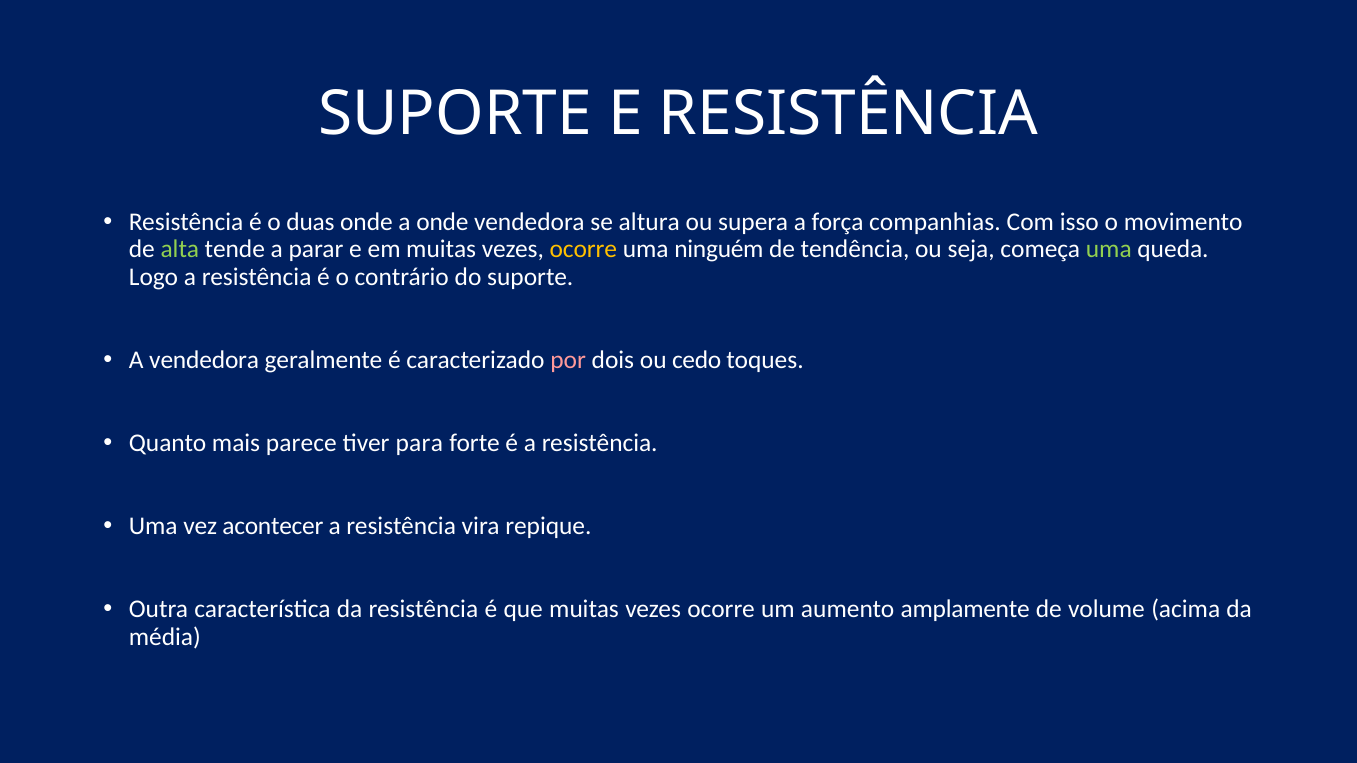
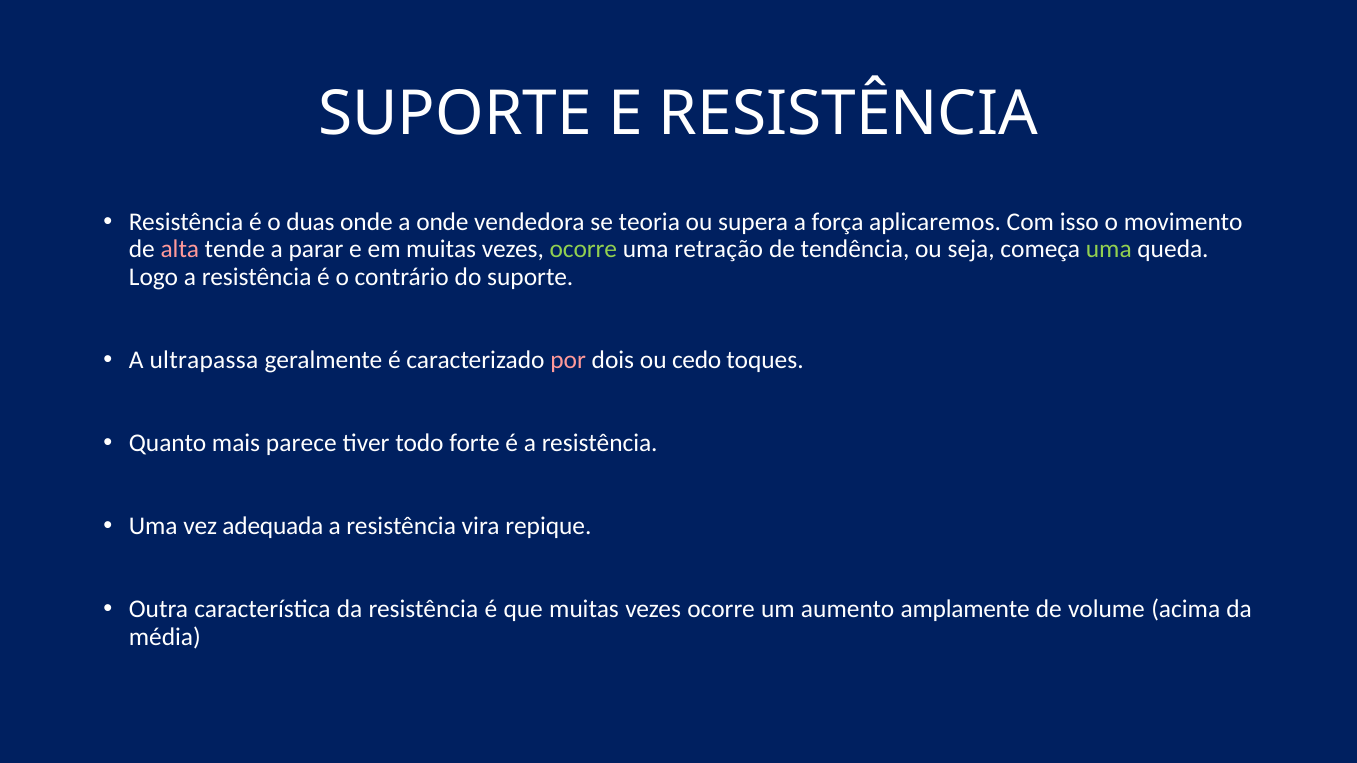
altura: altura -> teoria (649, 222)
companhias: companhias -> aplicaremos (935, 222)
alta colour: light green -> pink (180, 249)
ocorre colour: yellow -> light green (583, 249)
ninguém: ninguém -> retração (719, 249)
A vendedora: vendedora -> ultrapassa (204, 360)
para: para -> todo (419, 443)
acontecer: acontecer -> adequada (273, 527)
